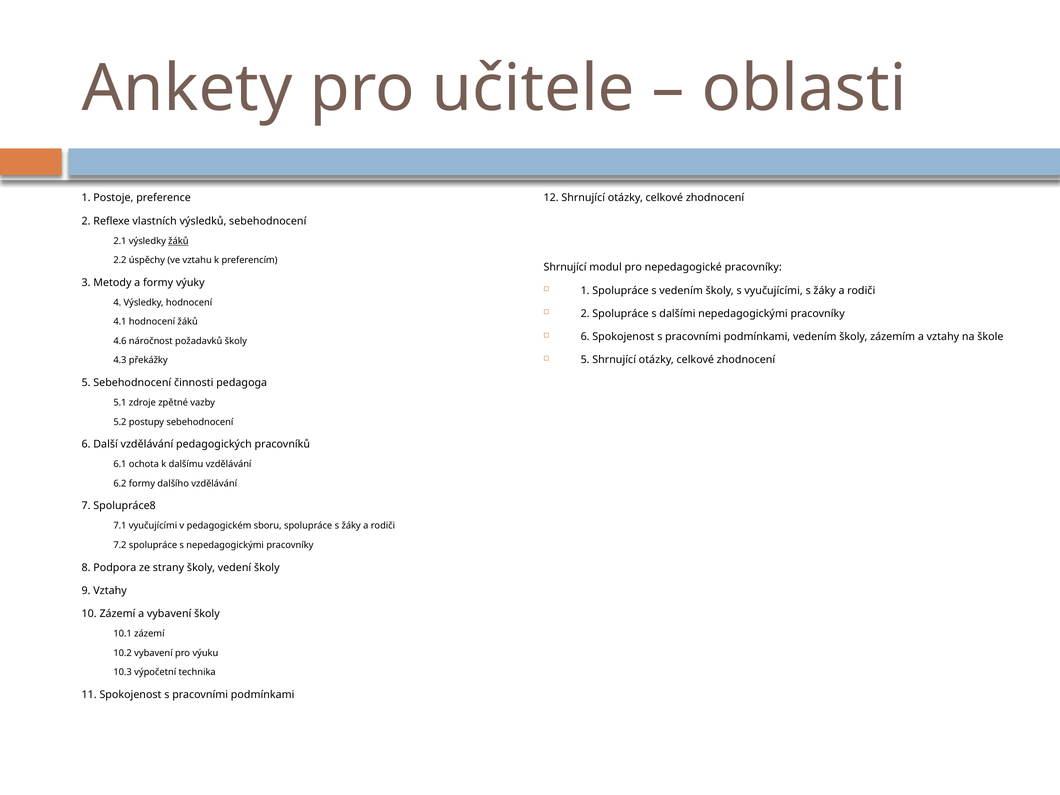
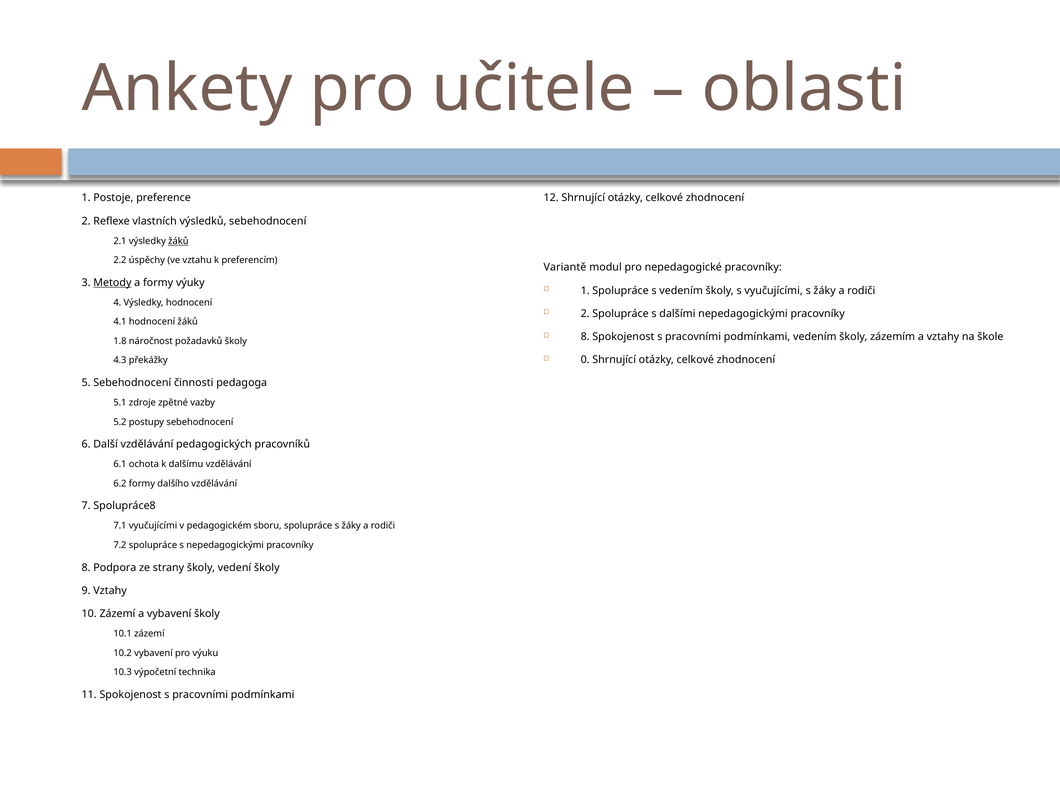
Shrnující: Shrnující -> Variantě (565, 267)
Metody underline: none -> present (112, 283)
6: 6 -> 8 (585, 337)
4.6: 4.6 -> 1.8 (120, 341)
5: 5 -> 0 (585, 360)
